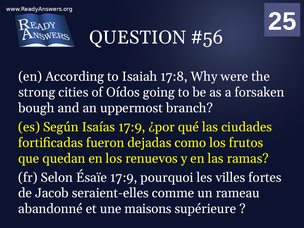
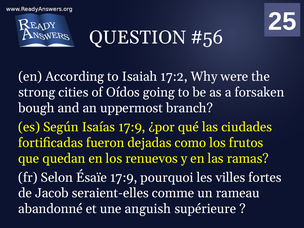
17:8: 17:8 -> 17:2 (174, 77)
maisons: maisons -> anguish (148, 209)
